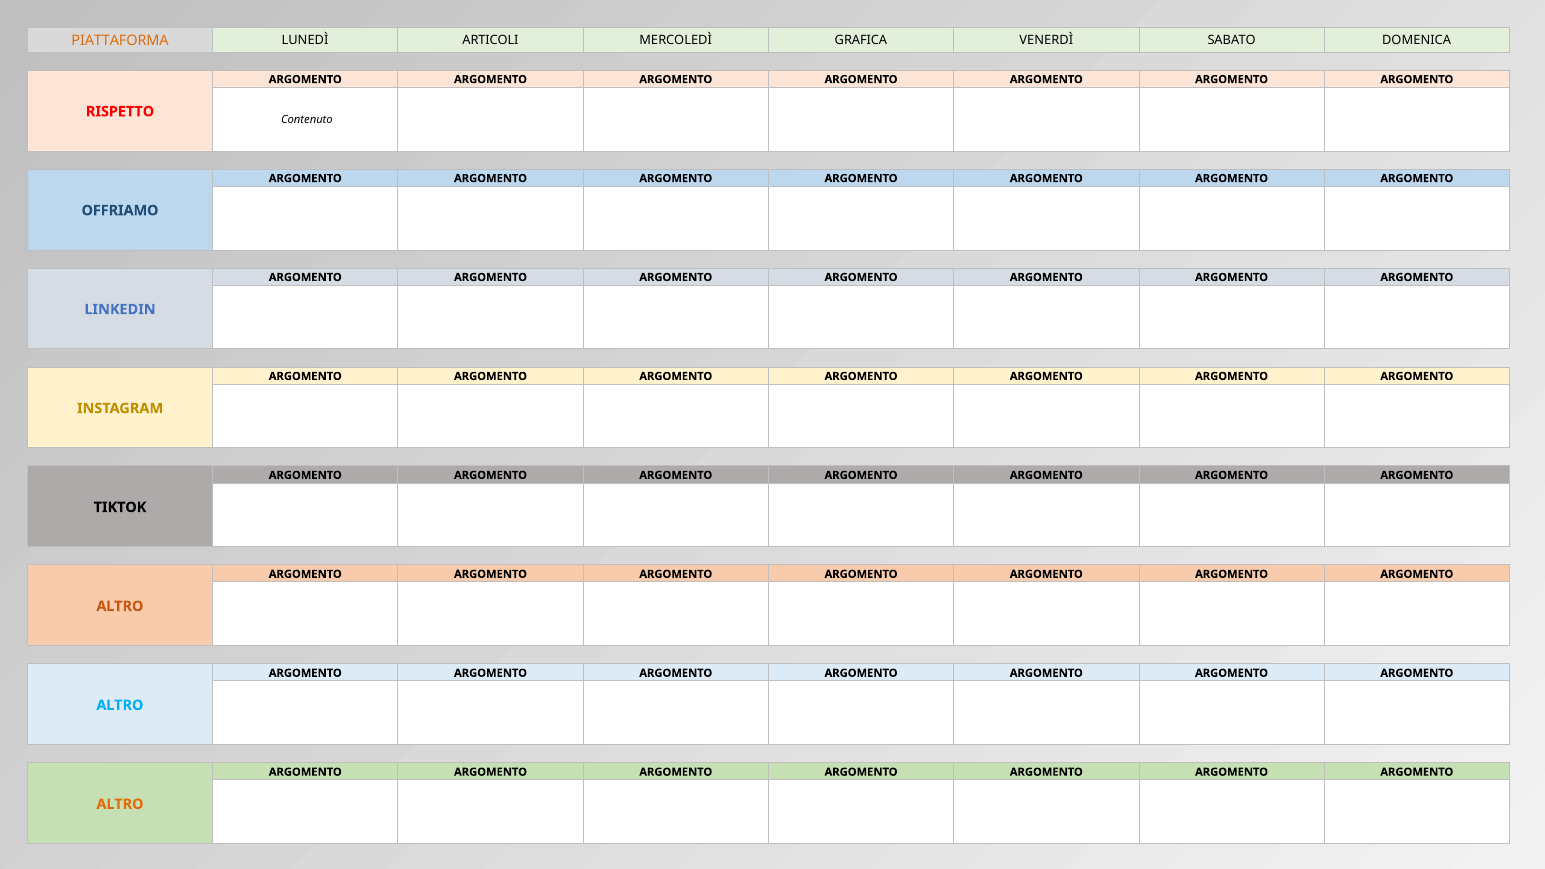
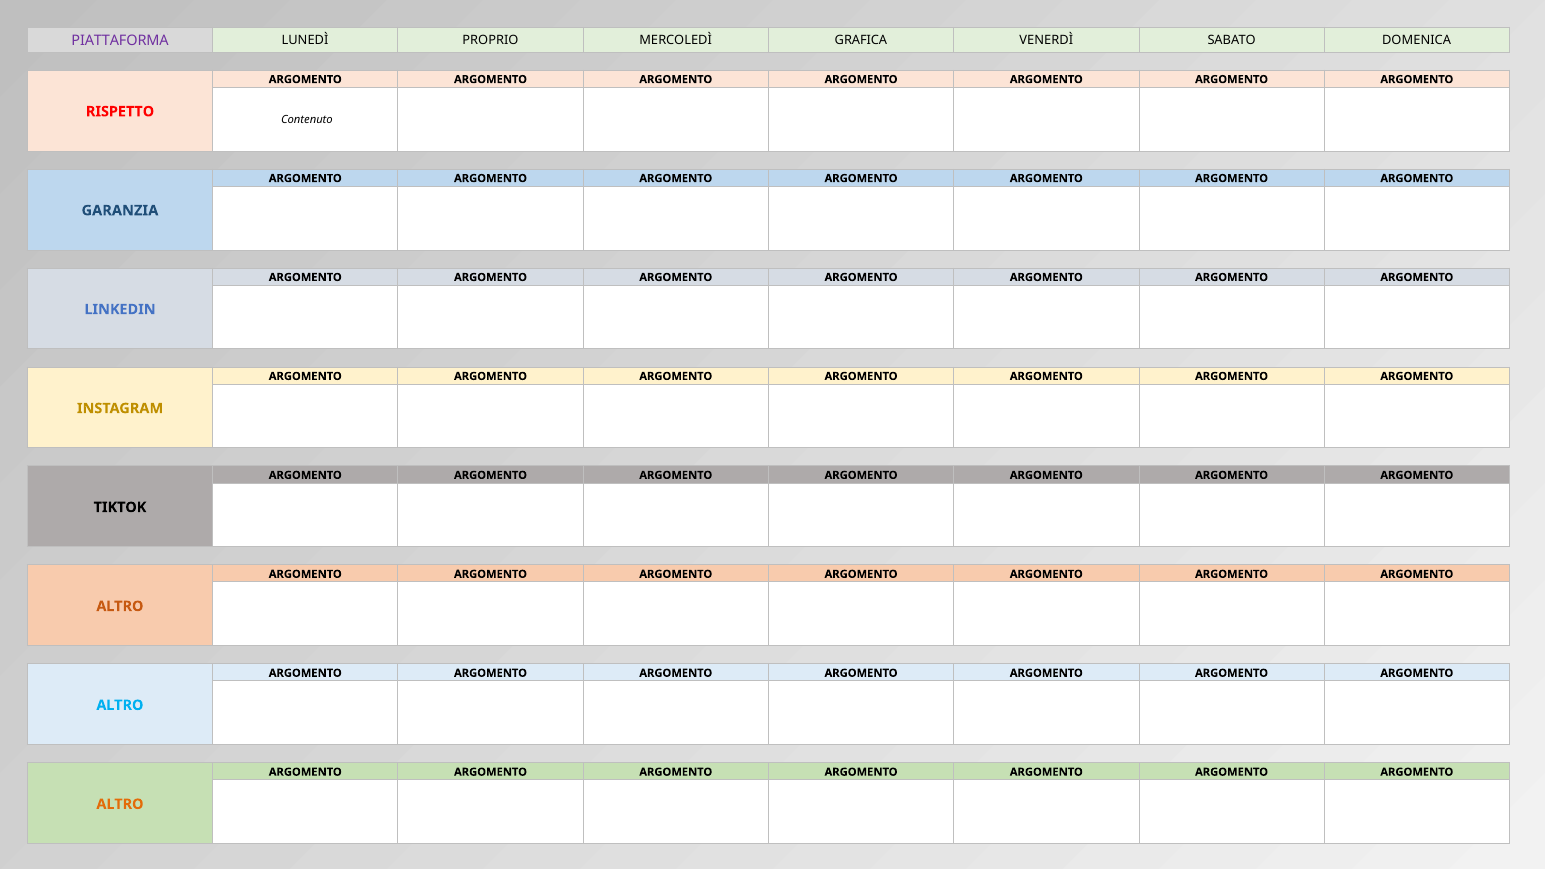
PIATTAFORMA colour: orange -> purple (120, 41)
ARTICOLI: ARTICOLI -> PROPRIO (490, 40)
OFFRIAMO: OFFRIAMO -> GARANZIA (120, 210)
